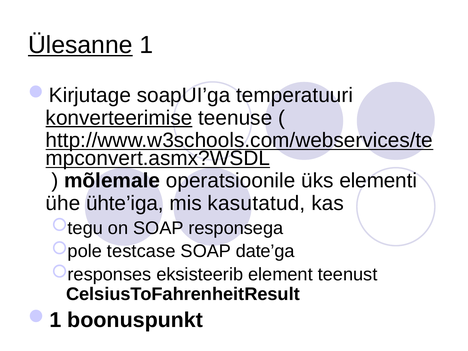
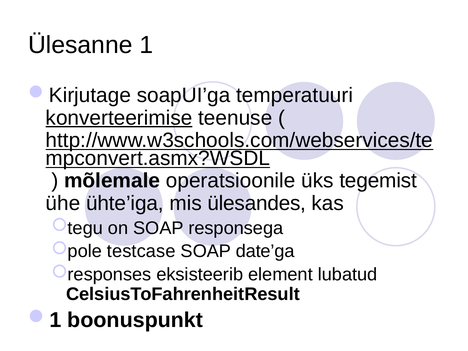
Ülesanne underline: present -> none (80, 45)
elementi: elementi -> tegemist (378, 181)
kasutatud: kasutatud -> ülesandes (257, 203)
teenust: teenust -> lubatud (348, 275)
